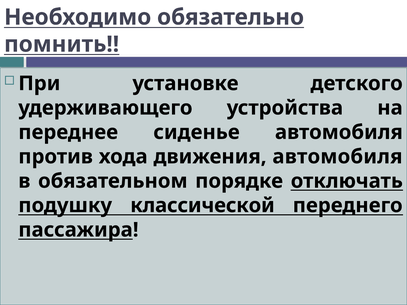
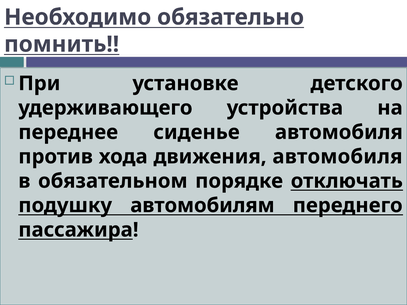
классической: классической -> автомобилям (202, 206)
